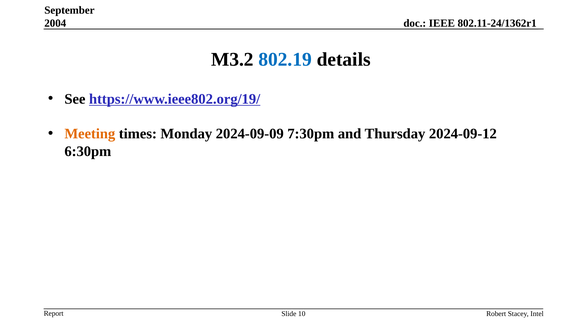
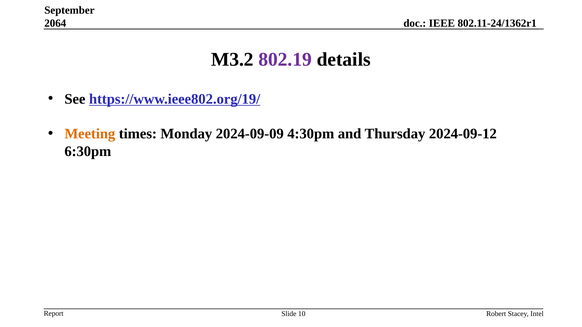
2004: 2004 -> 2064 (55, 23)
802.19 colour: blue -> purple (285, 60)
7:30pm: 7:30pm -> 4:30pm (311, 134)
